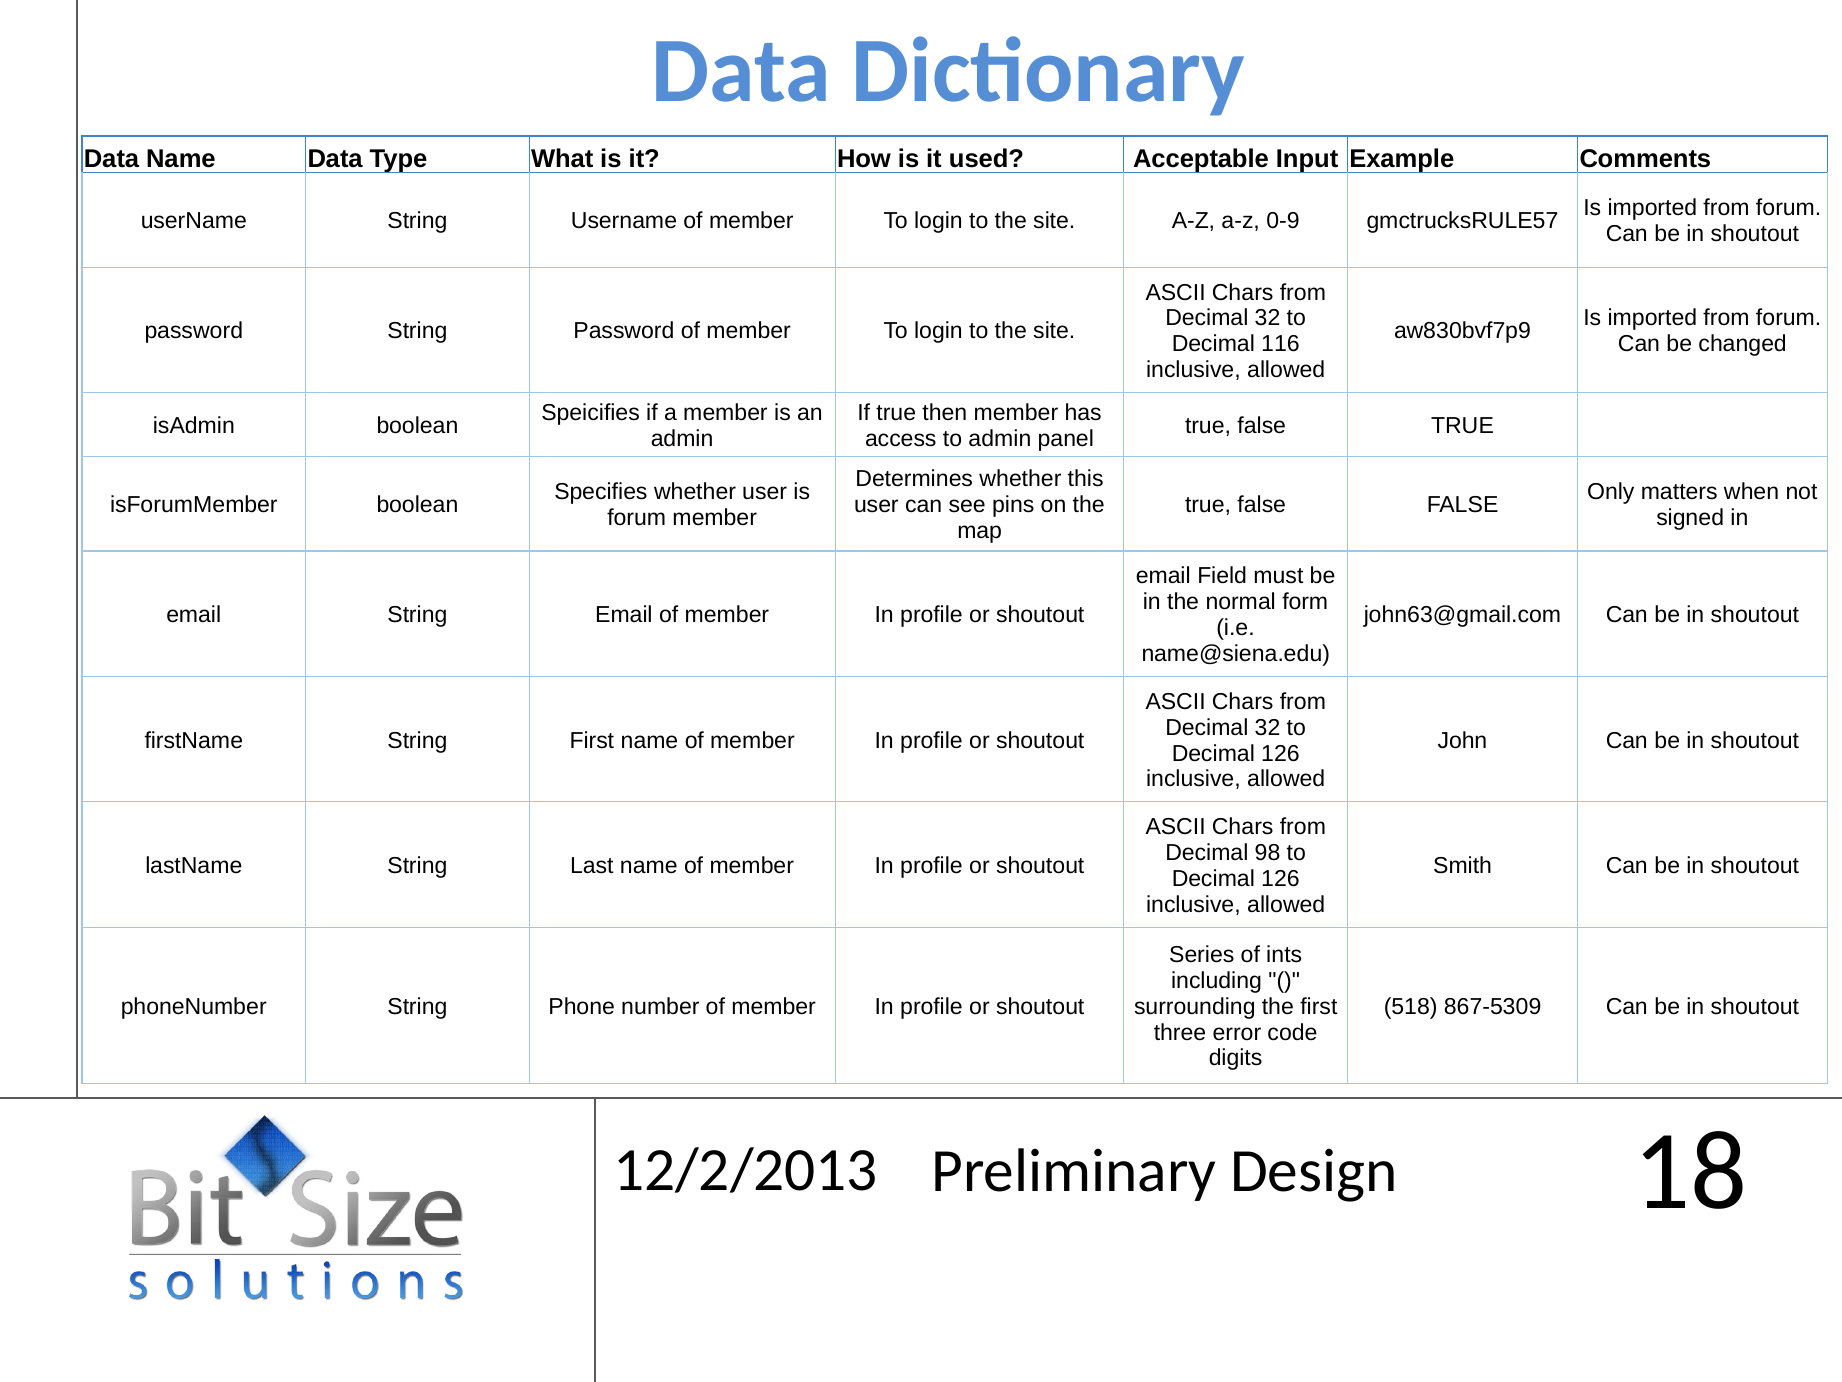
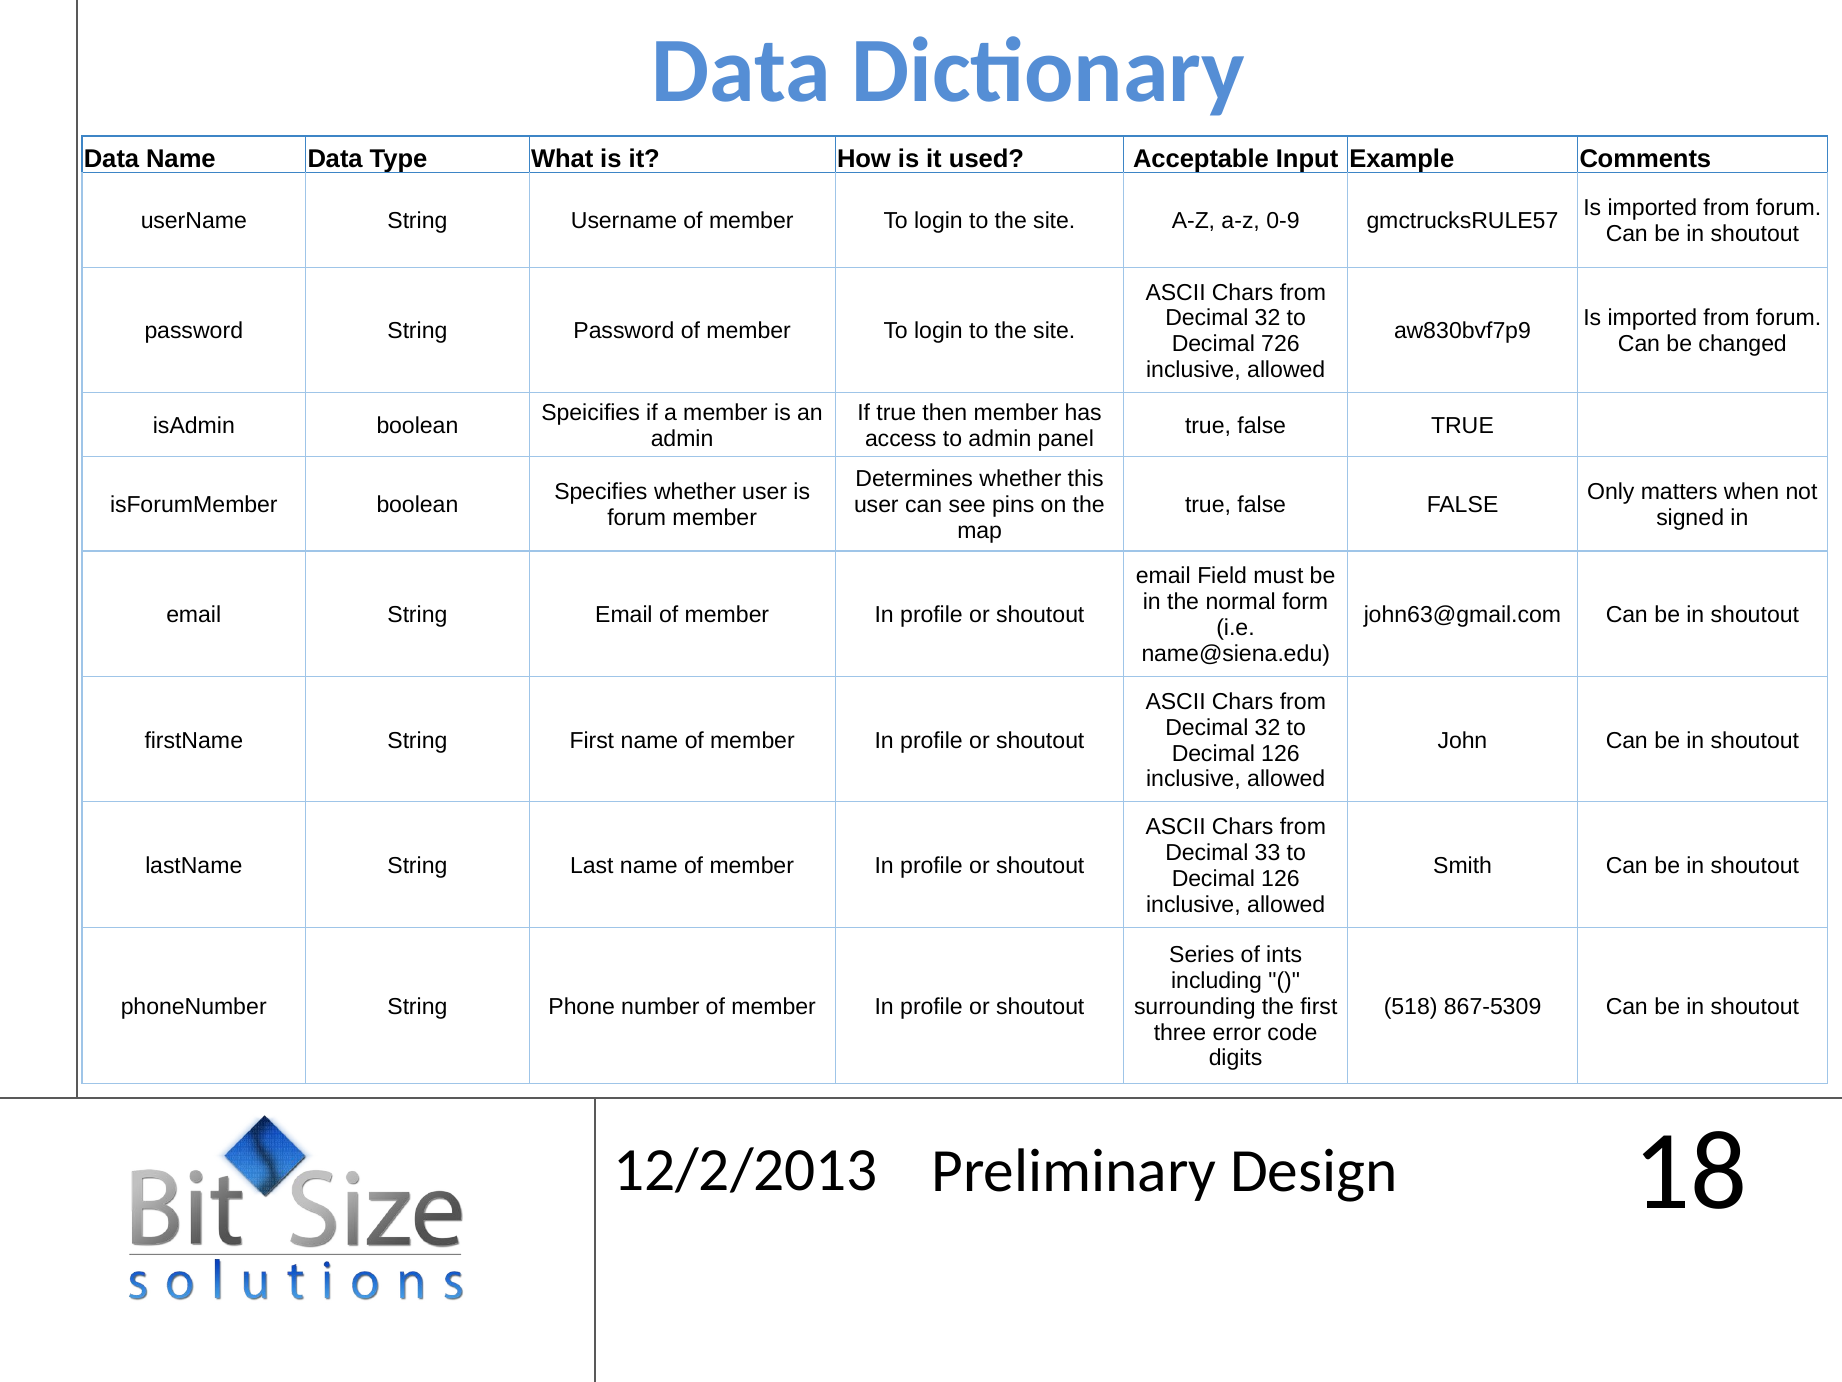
116: 116 -> 726 (1280, 344)
98: 98 -> 33 (1268, 853)
